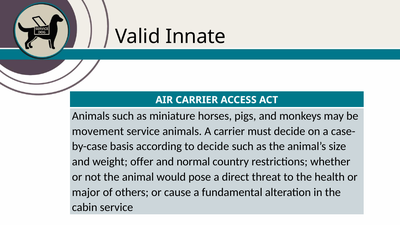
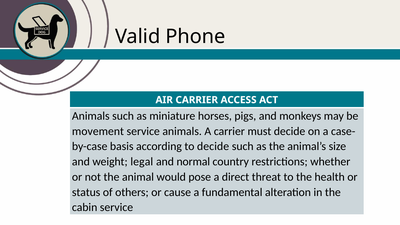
Innate: Innate -> Phone (195, 36)
offer: offer -> legal (142, 162)
major: major -> status (86, 192)
